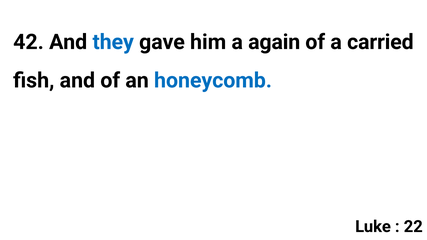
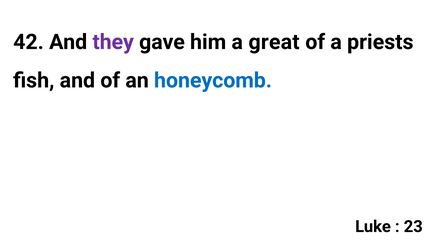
they colour: blue -> purple (113, 42)
again: again -> great (274, 42)
carried: carried -> priests (380, 42)
22: 22 -> 23 (413, 227)
